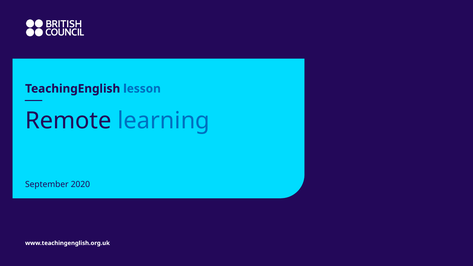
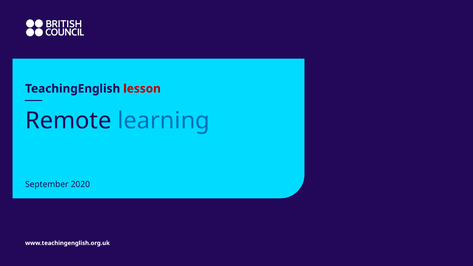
lesson colour: blue -> red (142, 89)
